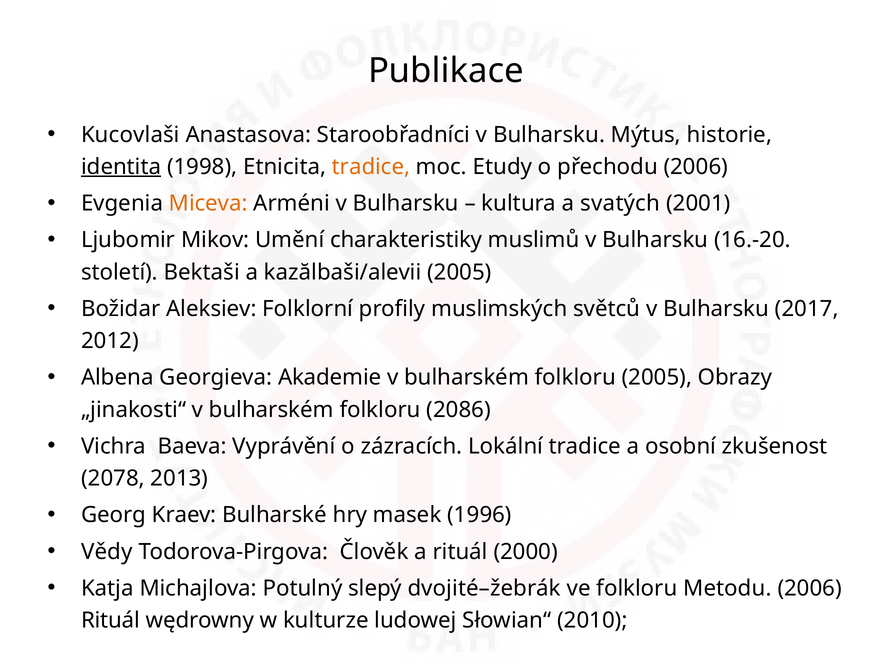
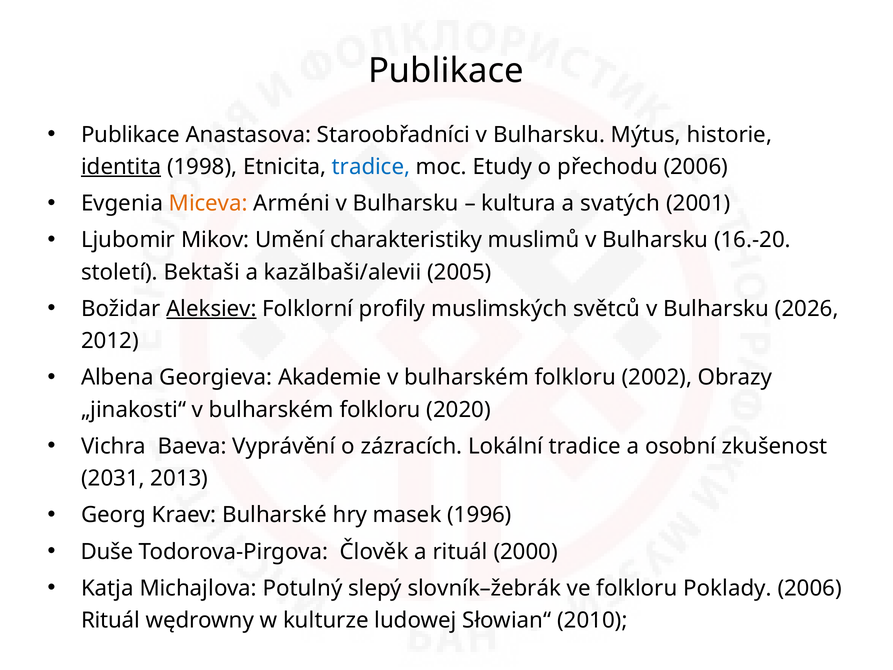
Kucovlaši: Kucovlaši -> Publikace (130, 135)
tradice colour: orange -> blue (371, 167)
Aleksiev underline: none -> present (211, 309)
2017: 2017 -> 2026 (807, 309)
folkloru 2005: 2005 -> 2002 (657, 377)
2086: 2086 -> 2020 (459, 410)
2078: 2078 -> 2031 (113, 478)
Vědy: Vědy -> Duše (107, 551)
dvojité–žebrák: dvojité–žebrák -> slovník–žebrák (484, 588)
Metodu: Metodu -> Poklady (727, 588)
